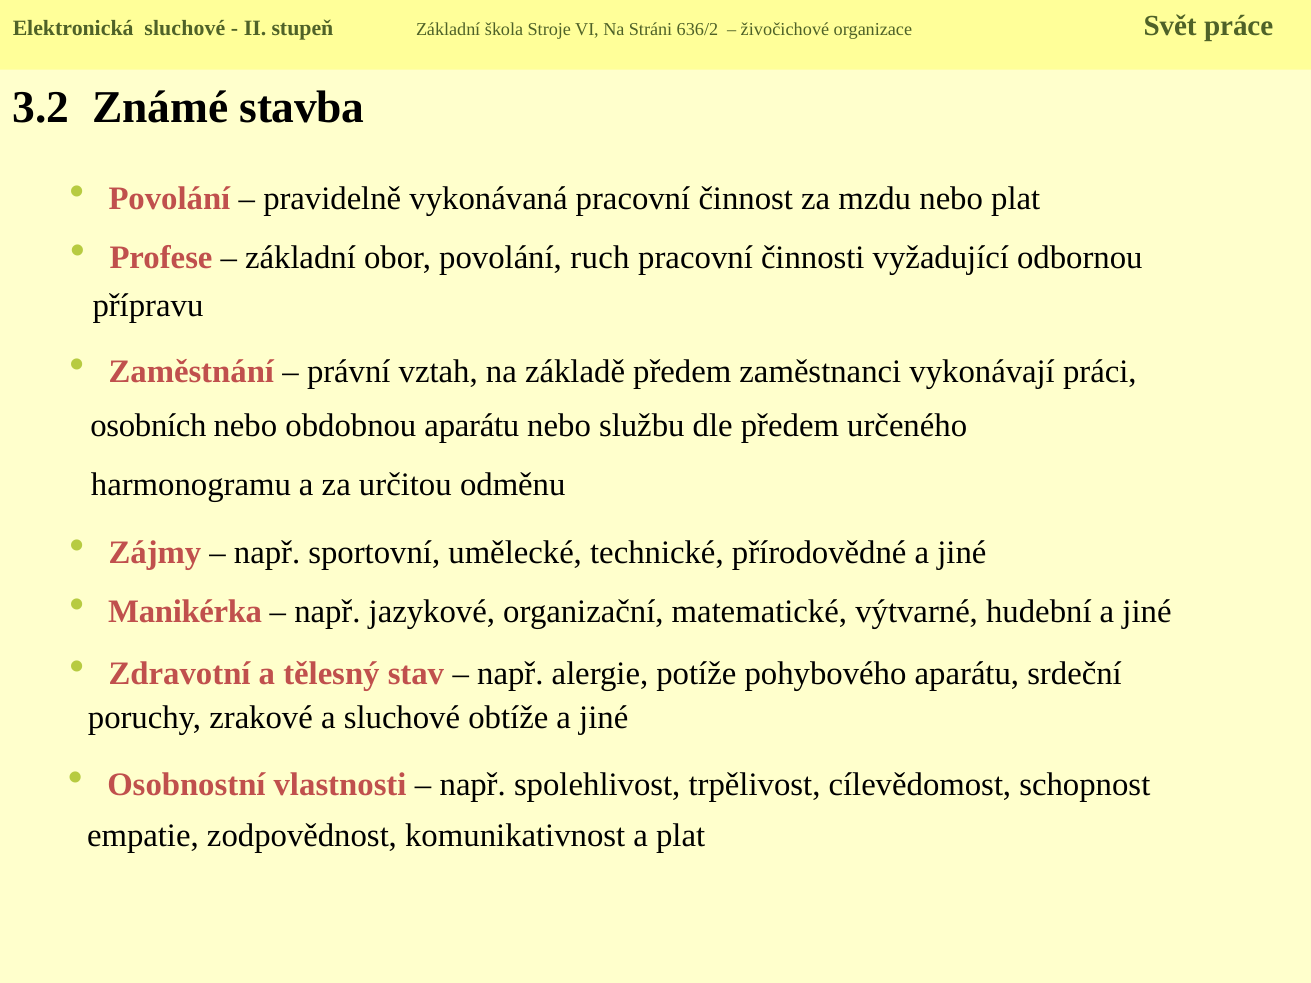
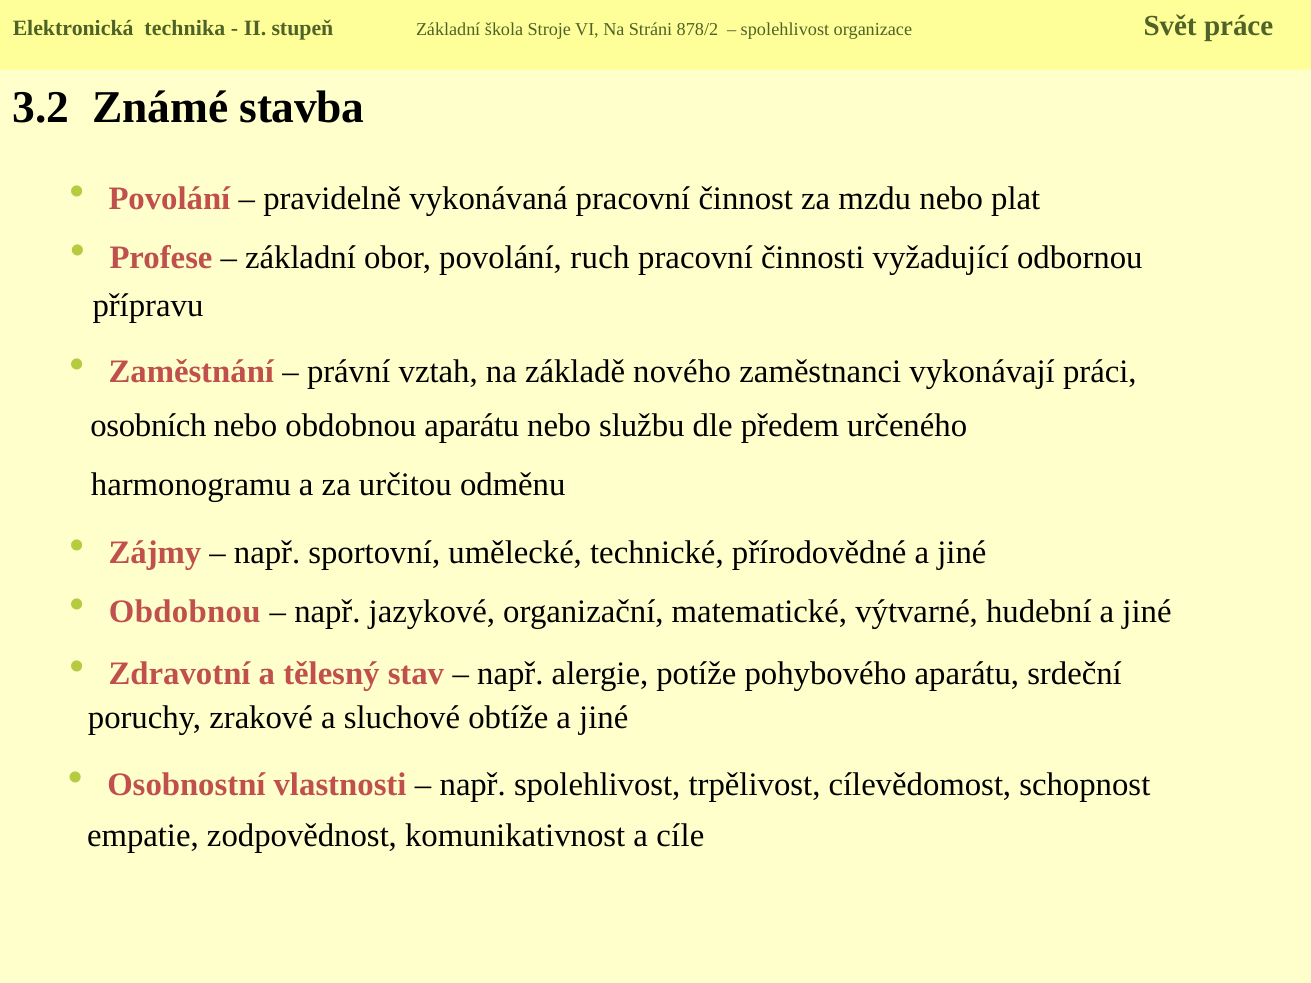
Elektronická sluchové: sluchové -> technika (185, 28)
636/2: 636/2 -> 878/2 (697, 30)
živočichové: živočichové -> spolehlivost (785, 30)
základě předem: předem -> nového (682, 371)
Manikérka: Manikérka -> Obdobnou (185, 612)
a plat: plat -> cíle (680, 836)
